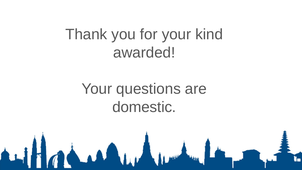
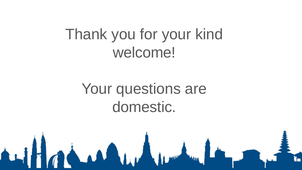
awarded: awarded -> welcome (144, 53)
